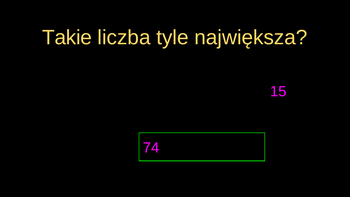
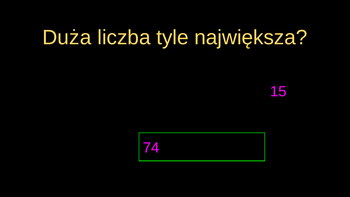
Takie: Takie -> Duża (67, 38)
